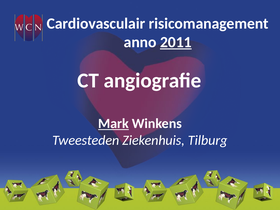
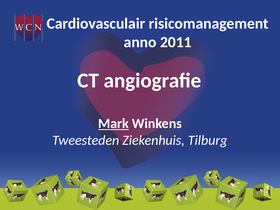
2011 underline: present -> none (176, 42)
